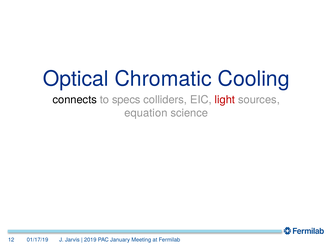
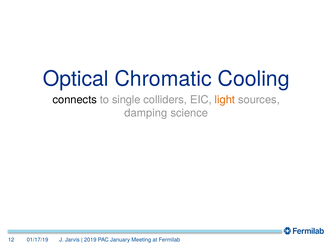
specs: specs -> single (126, 100)
light colour: red -> orange (225, 100)
equation: equation -> damping (146, 113)
